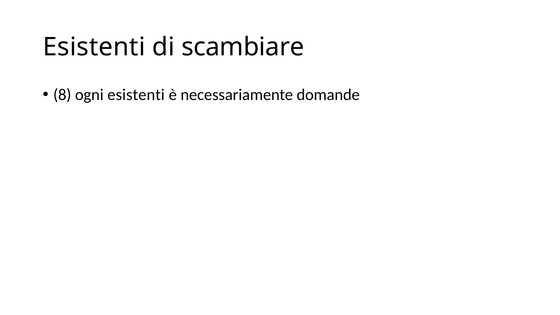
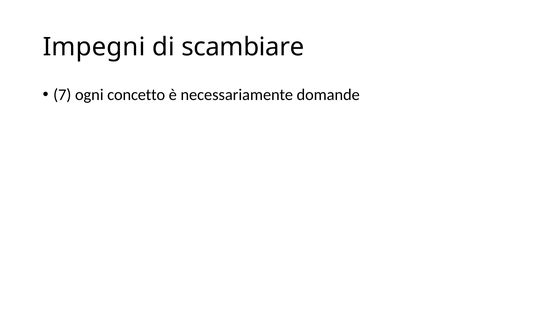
Esistenti: Esistenti -> Impegni (94, 47)
8: 8 -> 7 (62, 95)
ogni esistenti: esistenti -> concetto (136, 95)
